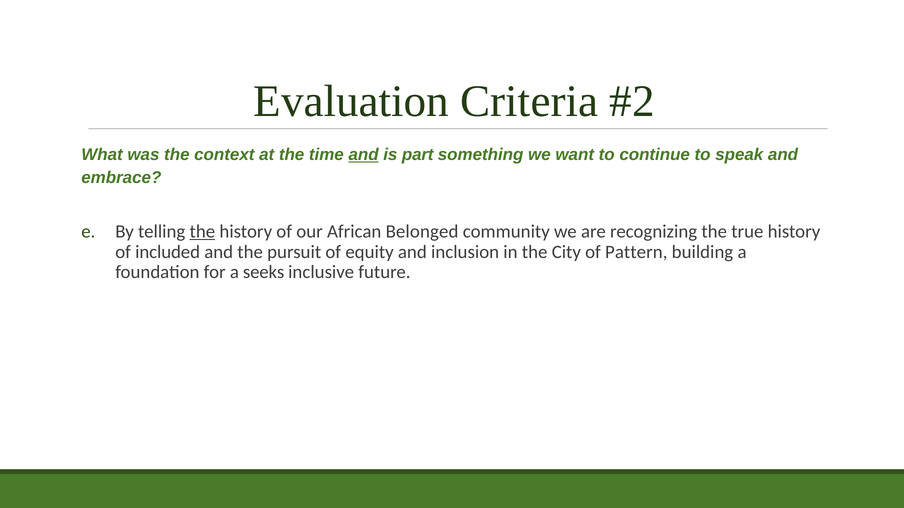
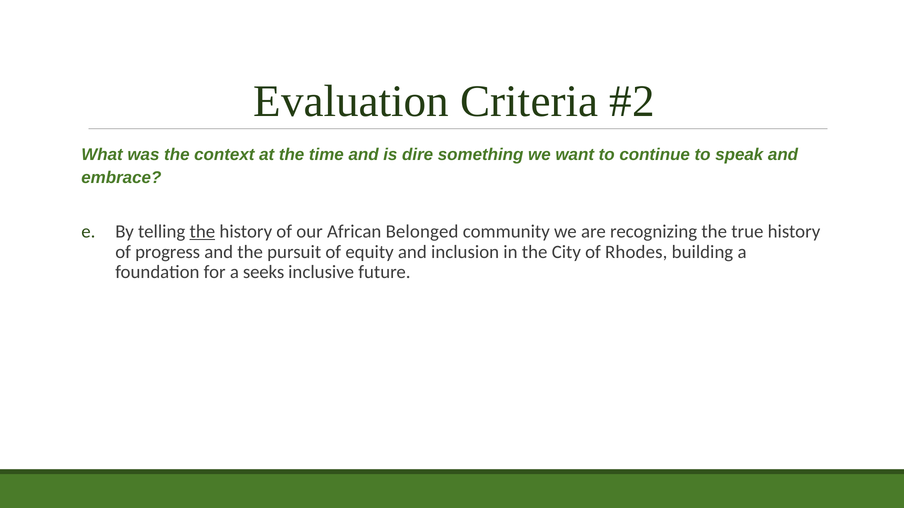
and underline: present -> none (364, 155)
part: part -> dire (418, 155)
included: included -> progress (168, 252)
Pattern: Pattern -> Rhodes (636, 252)
